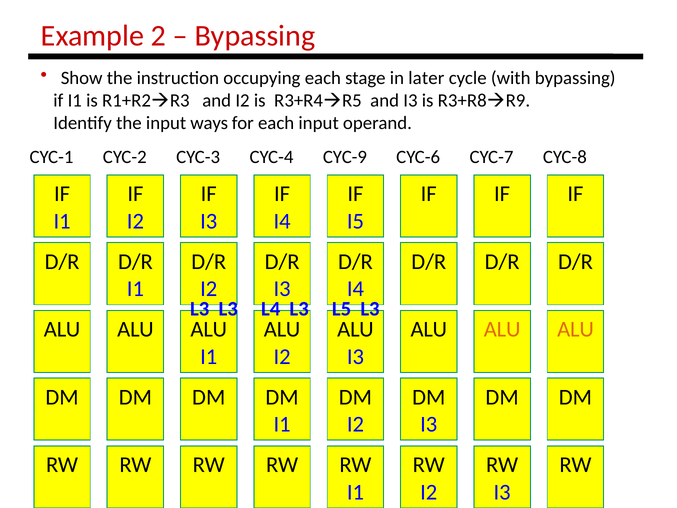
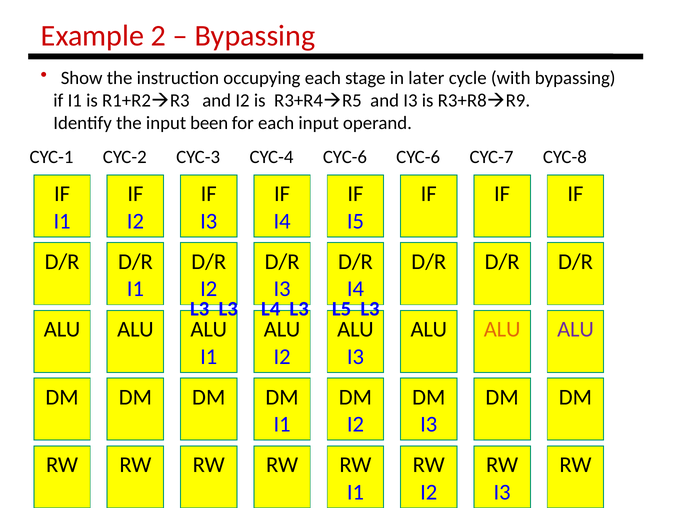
ways: ways -> been (209, 123)
CYC-9: CYC-9 -> CYC-6 (345, 157)
ALU colour: orange -> purple (576, 329)
